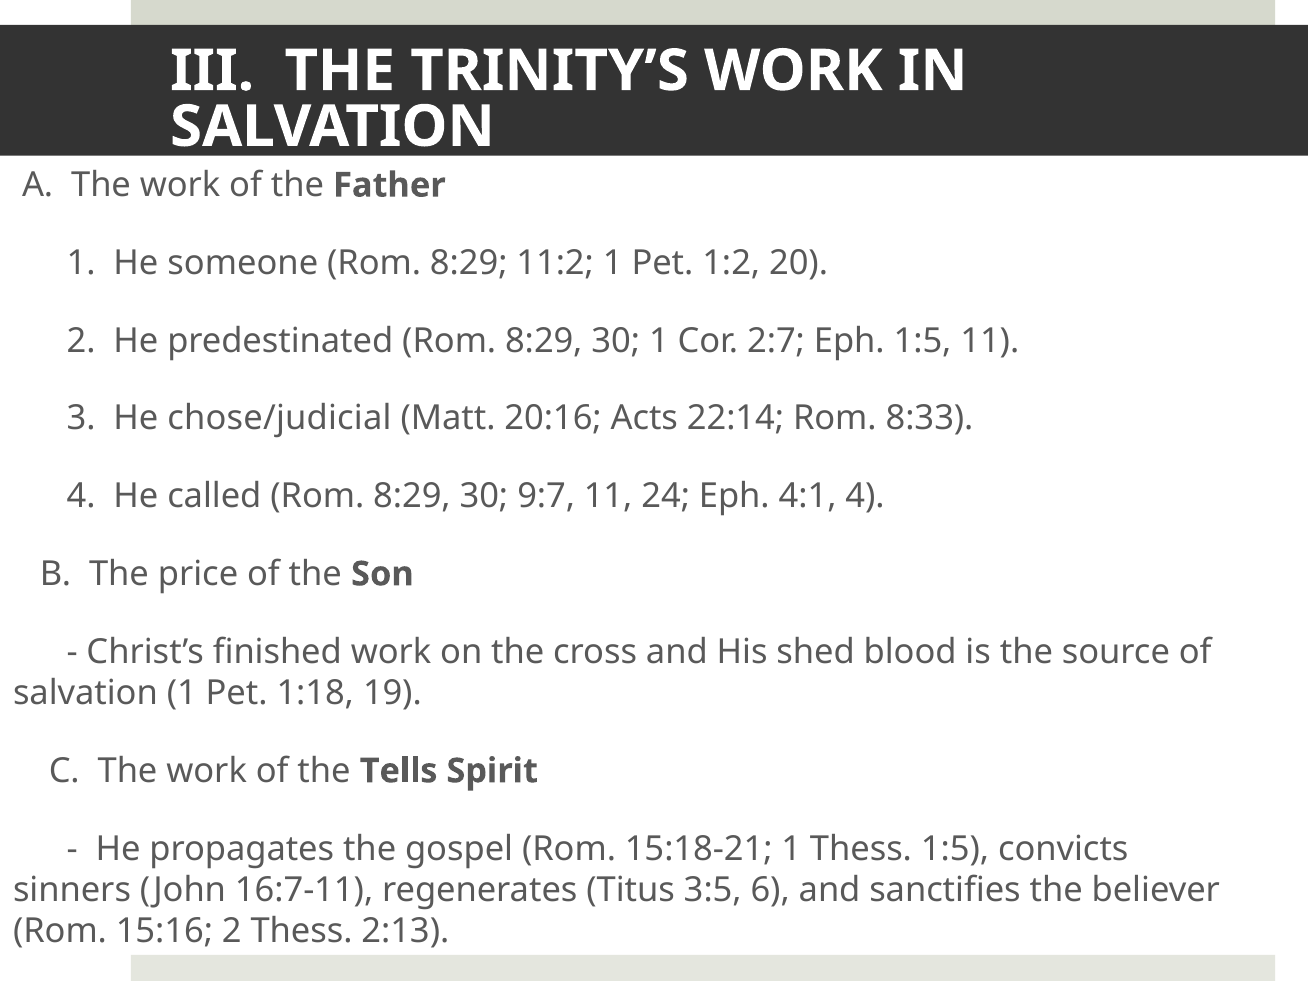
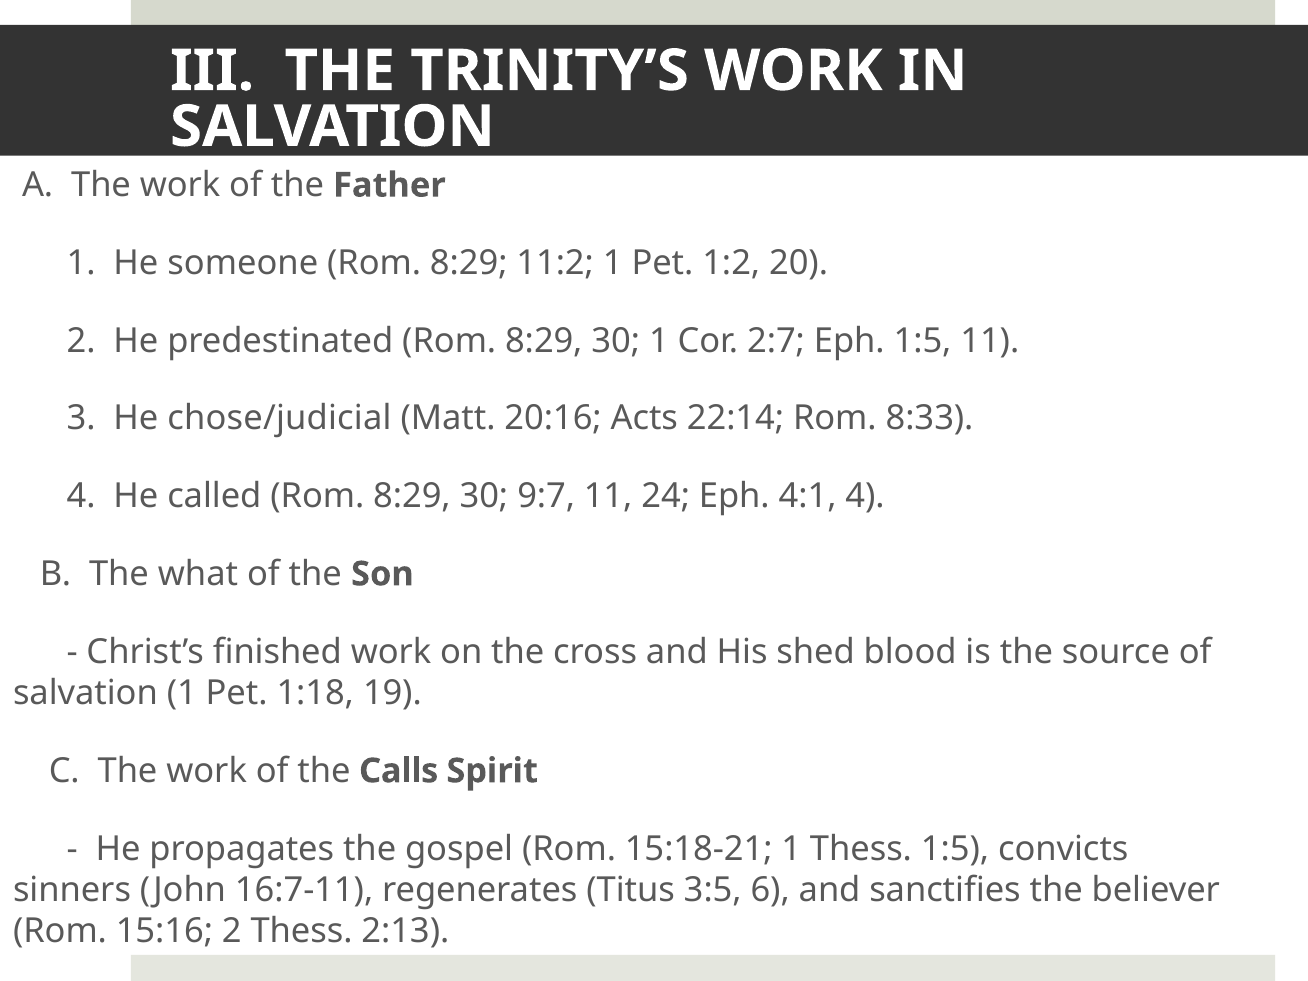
price: price -> what (198, 574)
Tells: Tells -> Calls (399, 771)
